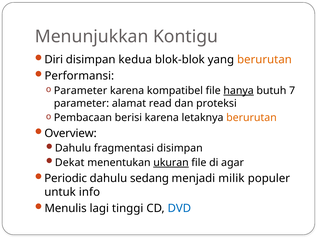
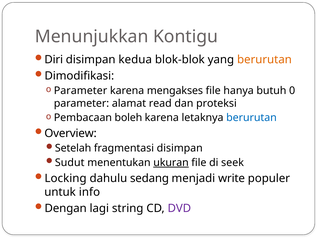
Performansi: Performansi -> Dimodifikasi (79, 76)
kompatibel: kompatibel -> mengakses (175, 90)
hanya underline: present -> none (239, 90)
7: 7 -> 0 (292, 90)
berisi: berisi -> boleh (128, 117)
berurutan colour: orange -> blue (251, 117)
Dahulu: Dahulu -> Setelah (73, 148)
Dekat: Dekat -> Sudut (70, 162)
agar: agar -> seek (233, 162)
Periodic: Periodic -> Locking (66, 178)
milik: milik -> write (232, 178)
Menulis: Menulis -> Dengan (66, 208)
tinggi: tinggi -> string (128, 208)
DVD colour: blue -> purple (179, 208)
